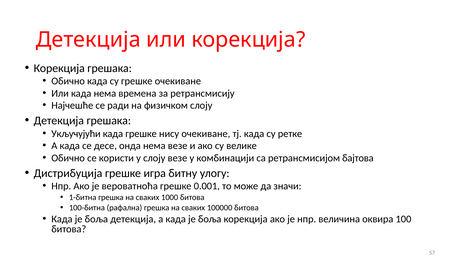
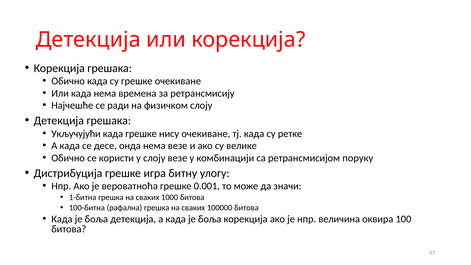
бајтова: бајтова -> поруку (358, 158)
